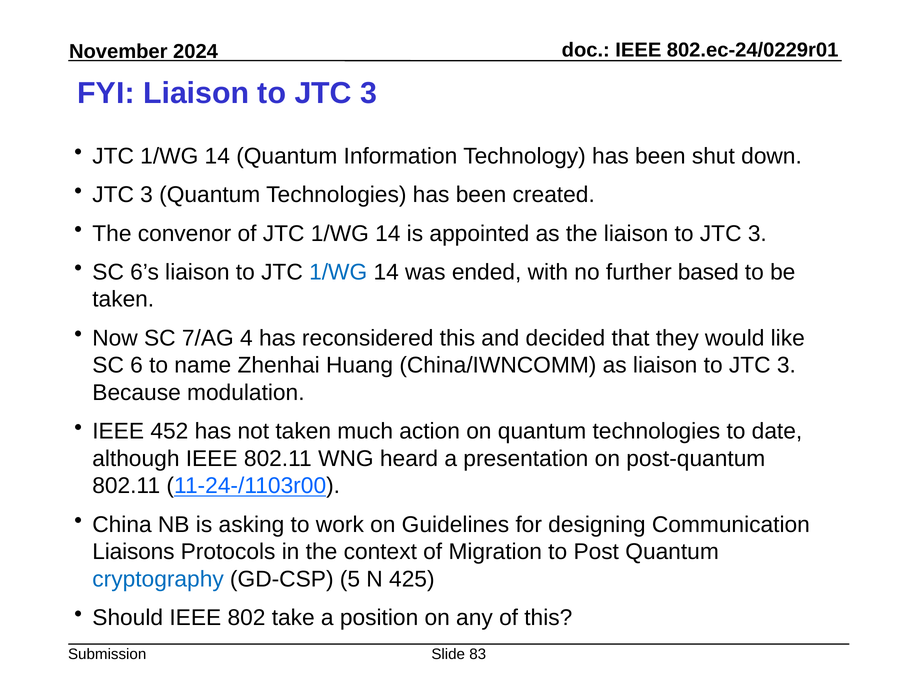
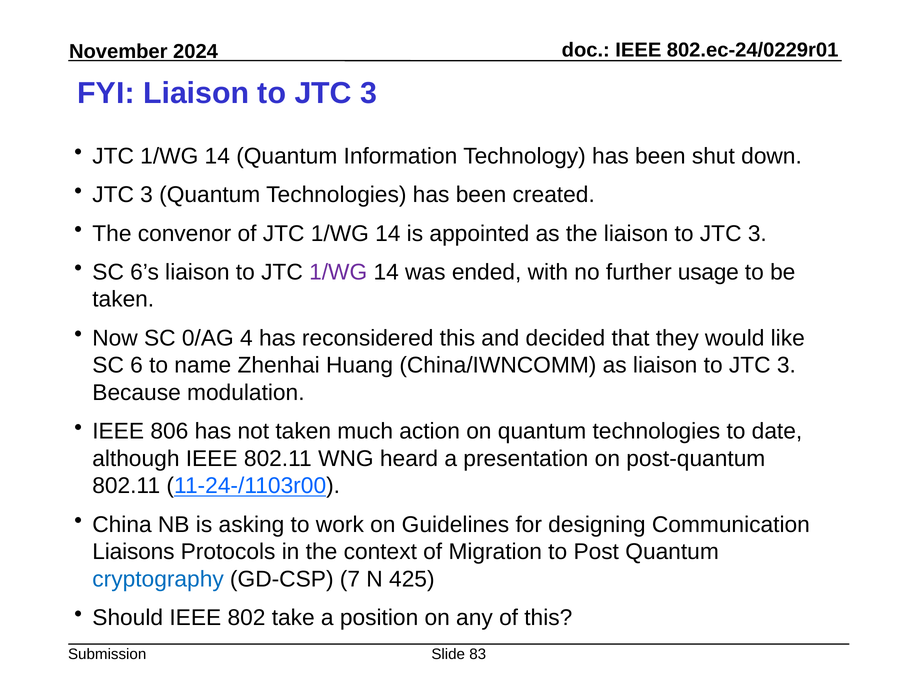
1/WG colour: blue -> purple (338, 272)
based: based -> usage (708, 272)
7/AG: 7/AG -> 0/AG (208, 338)
452: 452 -> 806 (169, 432)
5: 5 -> 7 (350, 580)
